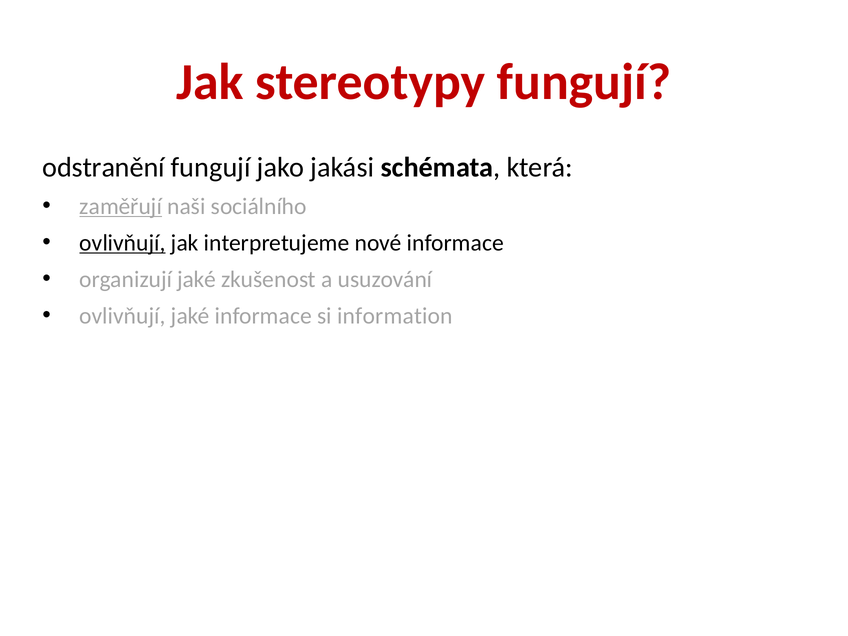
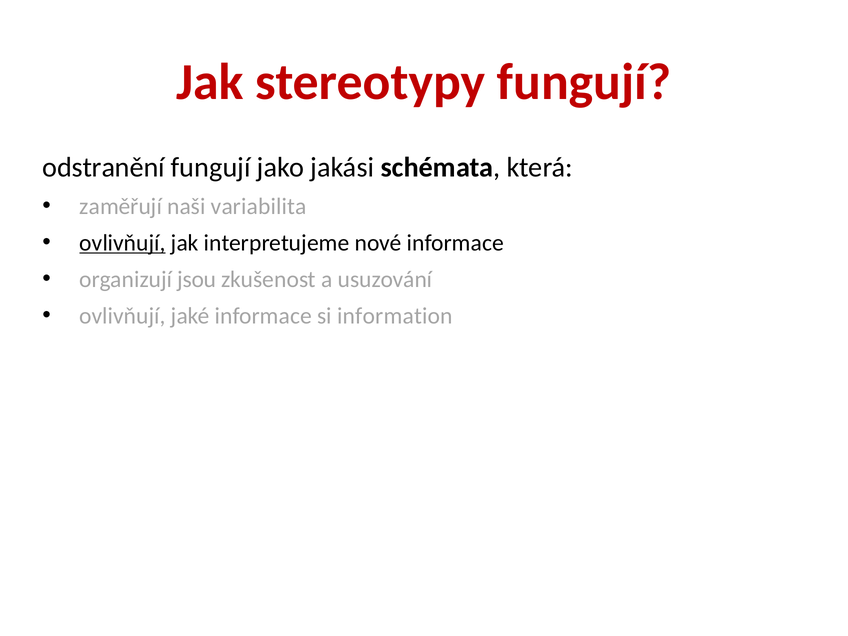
zaměřují underline: present -> none (121, 206)
sociálního: sociálního -> variabilita (259, 206)
organizují jaké: jaké -> jsou (197, 279)
